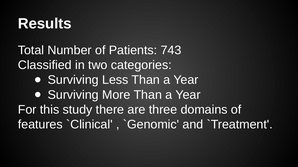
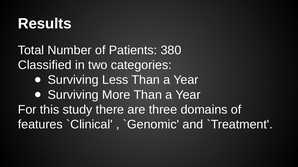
743: 743 -> 380 (171, 50)
